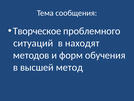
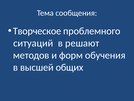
находят: находят -> решают (82, 43)
метод: метод -> общих (69, 67)
